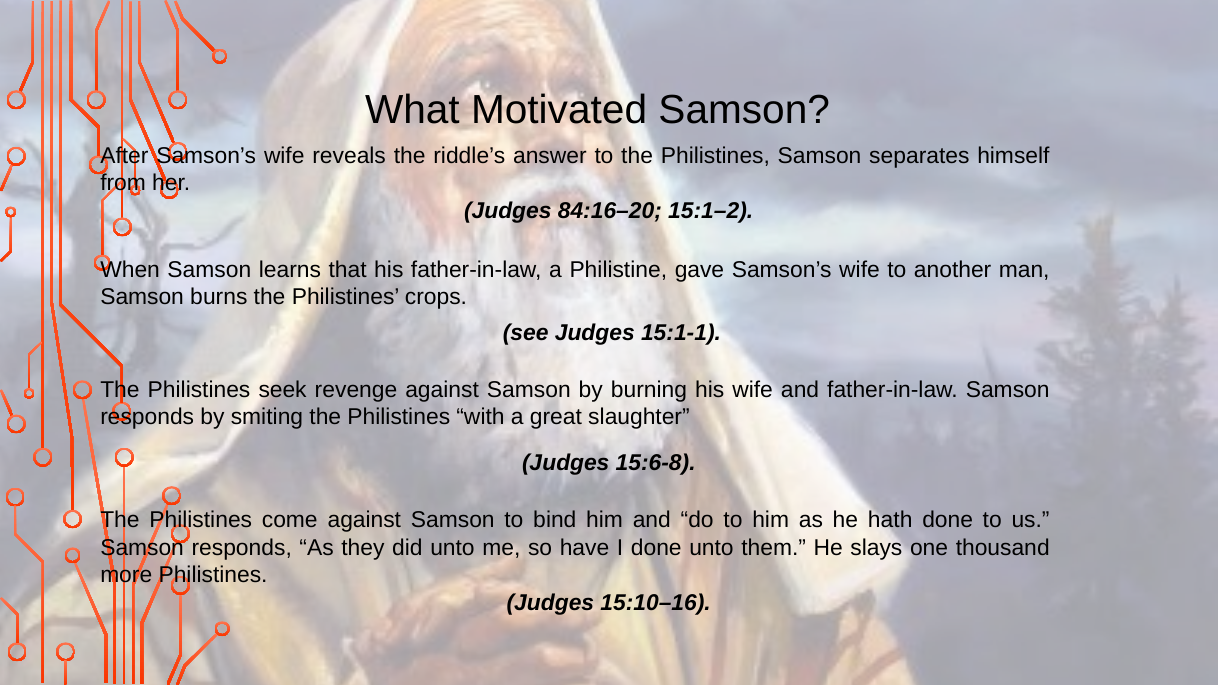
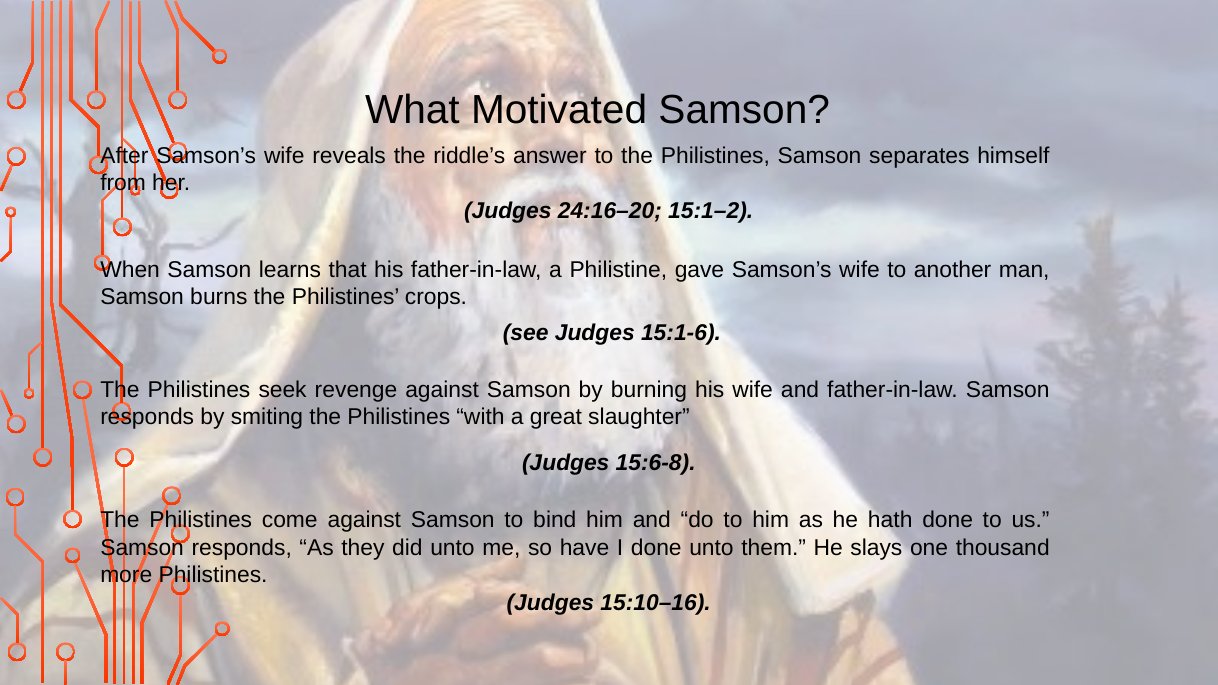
84:16–20: 84:16–20 -> 24:16–20 (610, 211)
15:1-1: 15:1-1 -> 15:1-6 (681, 334)
